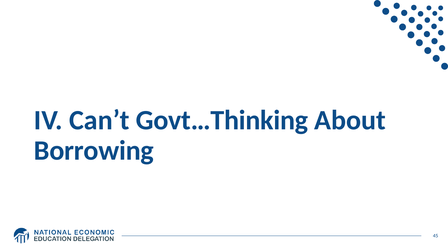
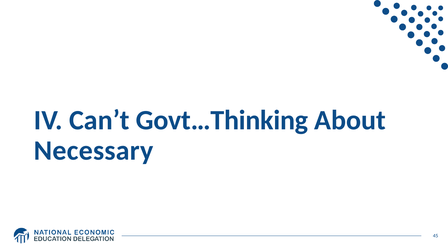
Borrowing: Borrowing -> Necessary (94, 151)
